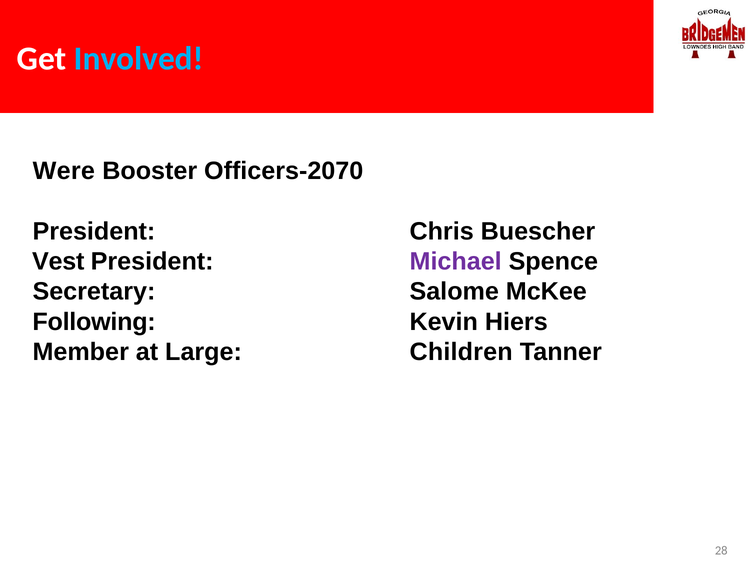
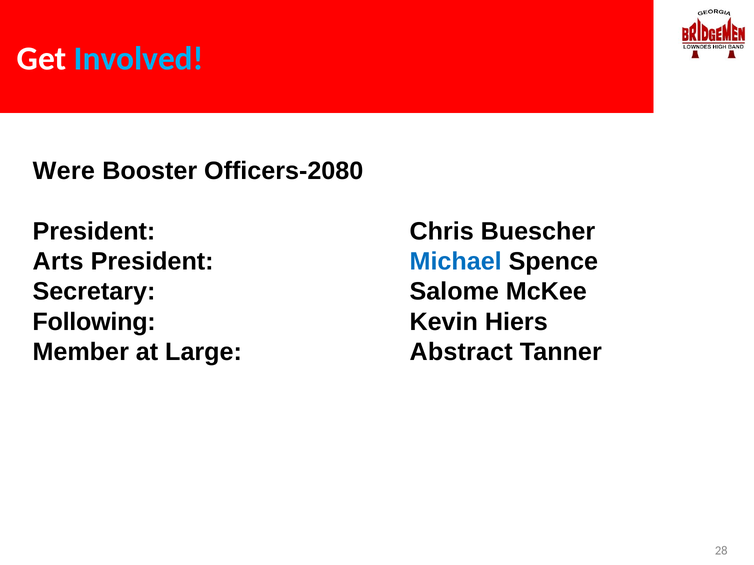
Officers-2070: Officers-2070 -> Officers-2080 (284, 171)
Vest: Vest -> Arts (58, 262)
Michael colour: purple -> blue (456, 262)
Children: Children -> Abstract (461, 352)
